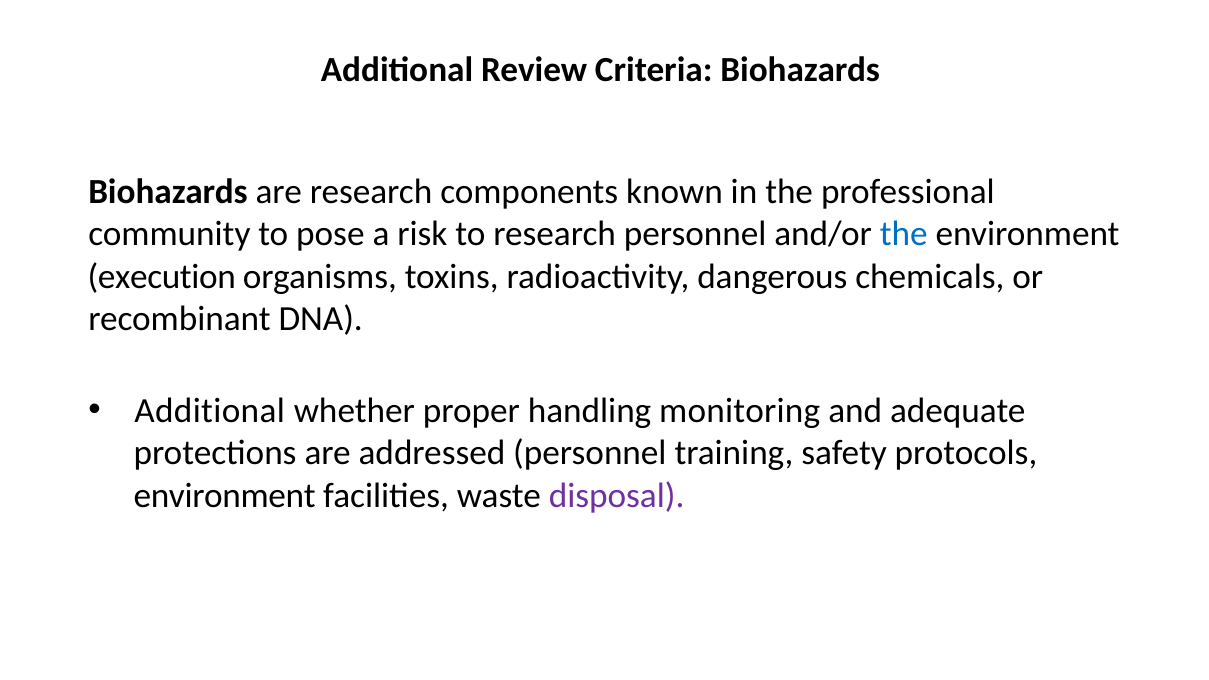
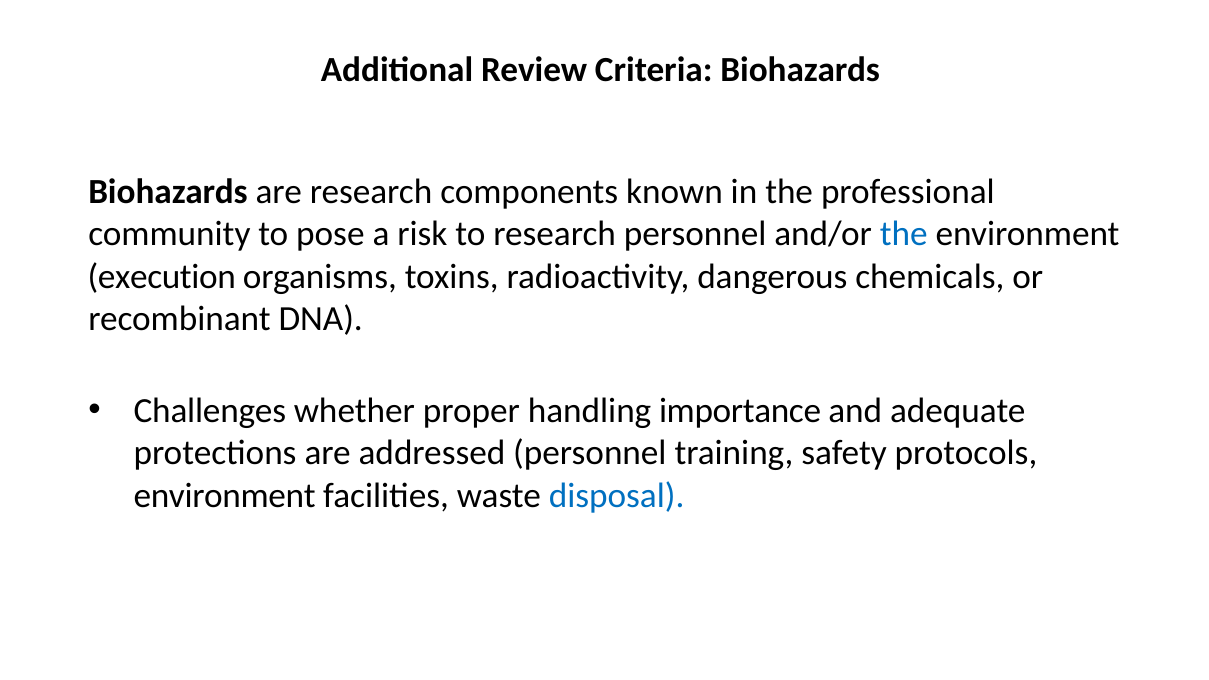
Additional: Additional -> Challenges (210, 411)
monitoring: monitoring -> importance (740, 411)
disposal colour: purple -> blue (617, 496)
